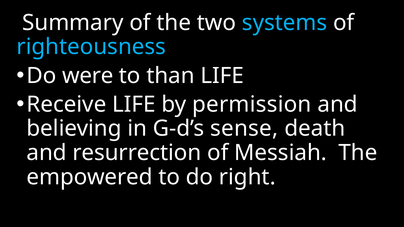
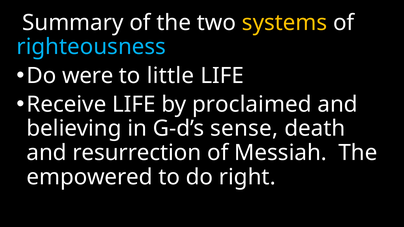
systems colour: light blue -> yellow (285, 23)
than: than -> little (170, 76)
permission: permission -> proclaimed (252, 104)
